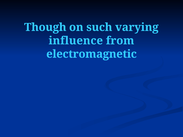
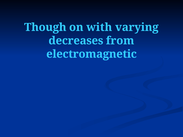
such: such -> with (99, 27)
influence: influence -> decreases (76, 41)
